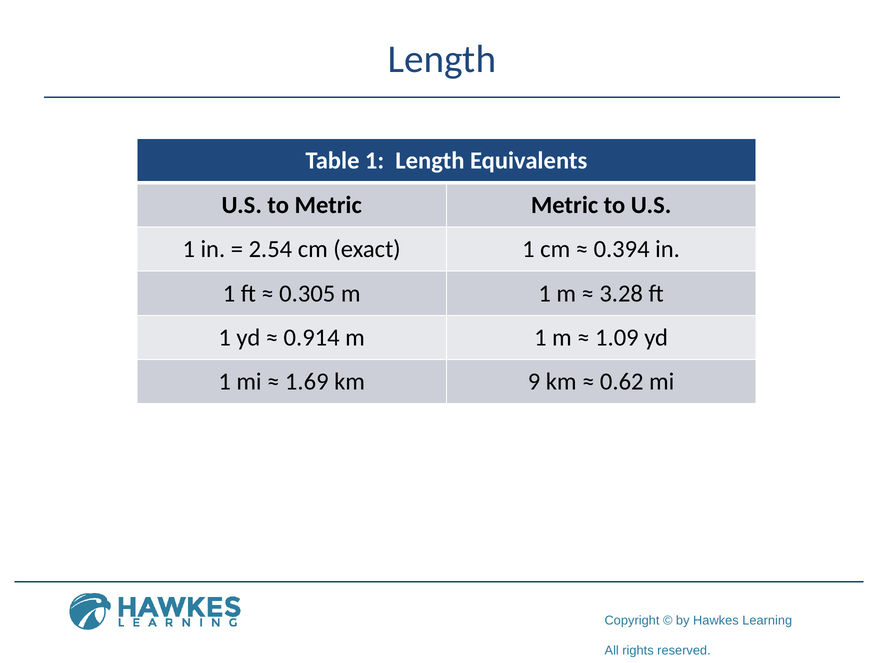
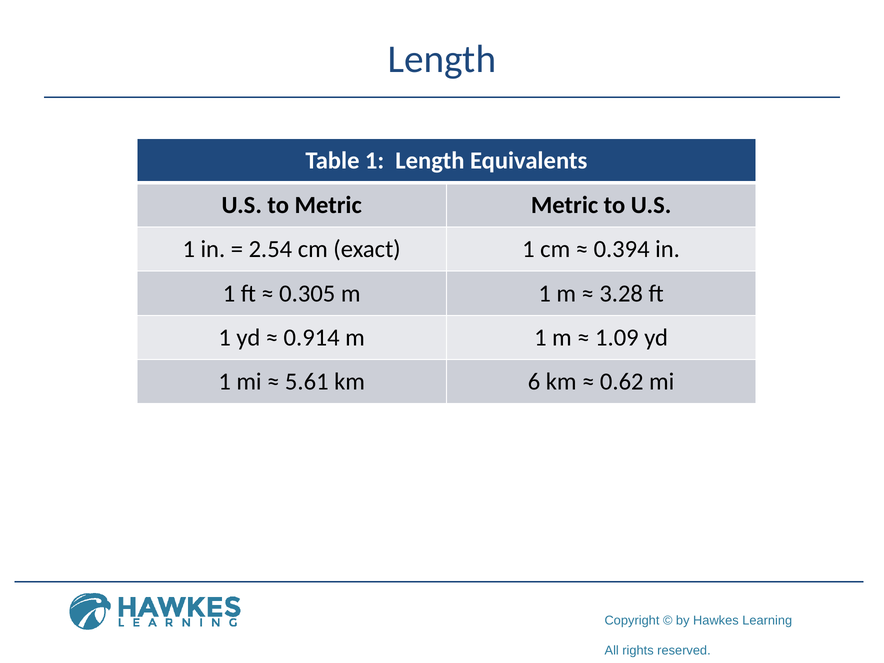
1.69: 1.69 -> 5.61 (307, 382)
9: 9 -> 6 (534, 382)
